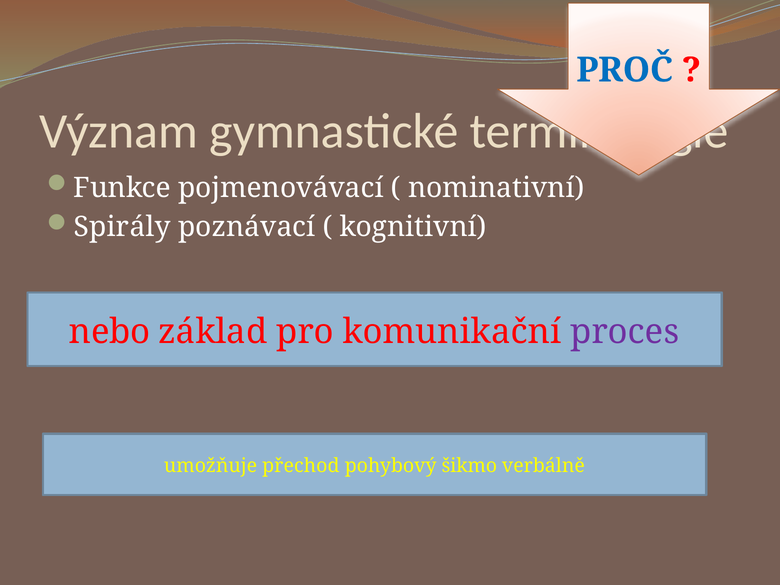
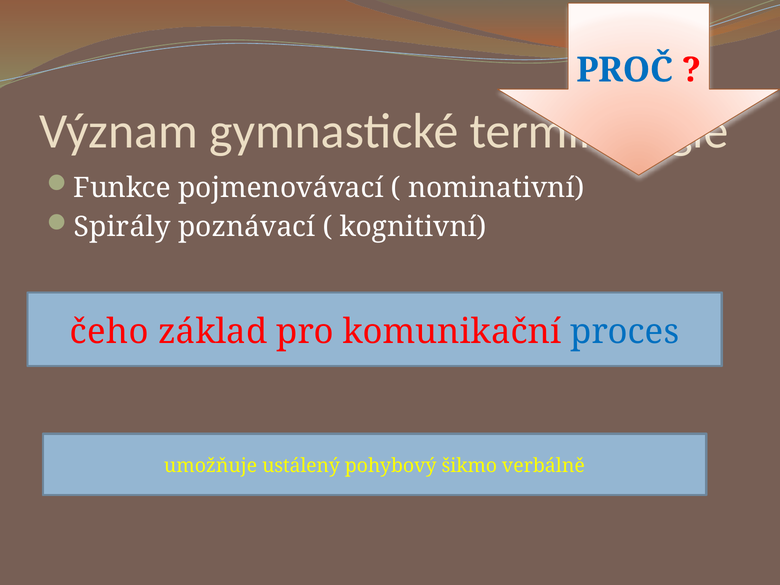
nebo: nebo -> čeho (109, 332)
proces colour: purple -> blue (625, 332)
přechod: přechod -> ustálený (301, 466)
